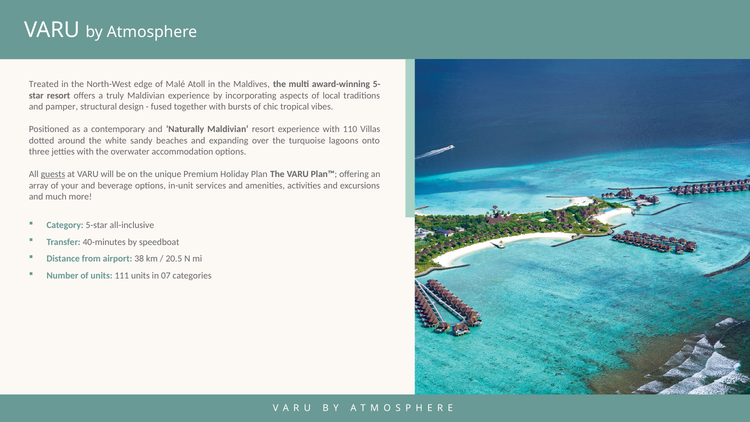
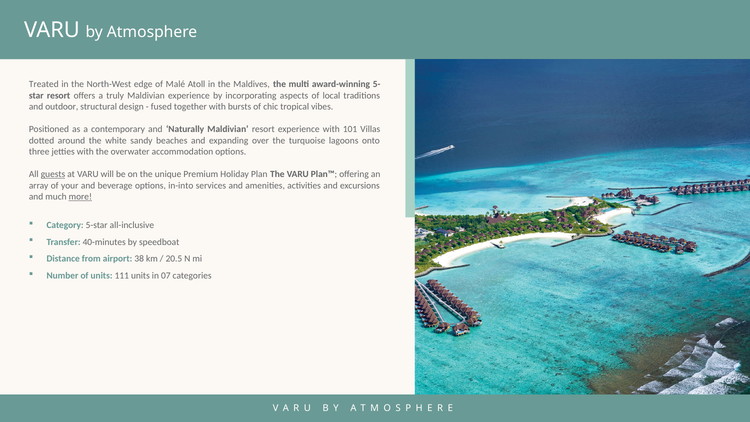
pamper: pamper -> outdoor (62, 107)
110: 110 -> 101 (350, 129)
in-unit: in-unit -> in-into (181, 186)
more underline: none -> present (80, 197)
